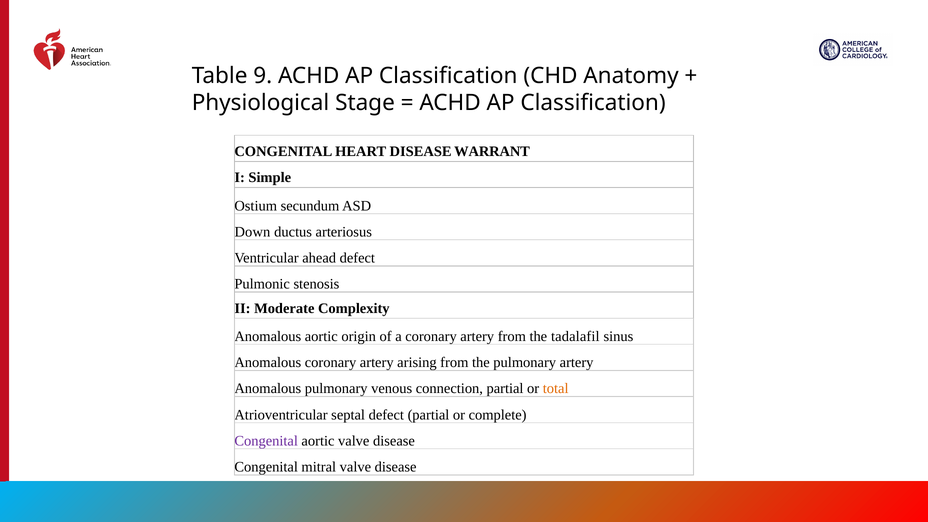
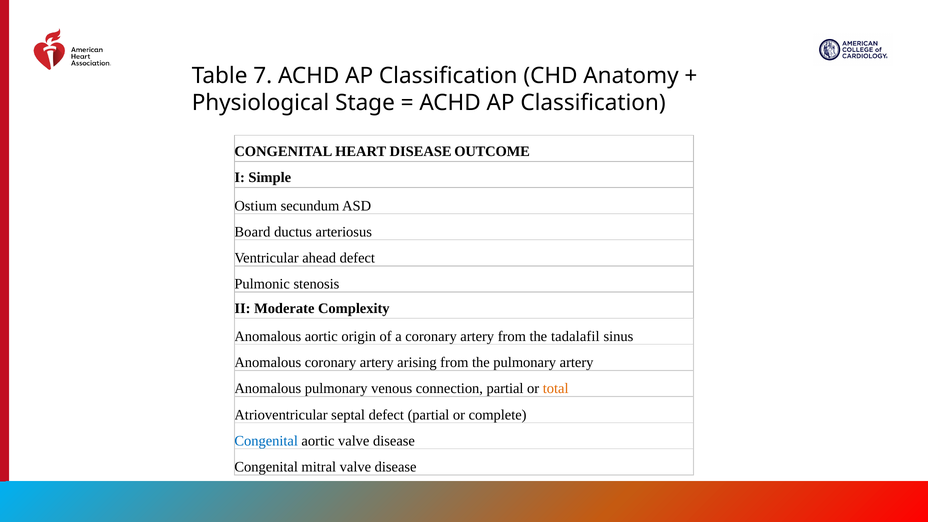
9: 9 -> 7 (263, 76)
WARRANT: WARRANT -> OUTCOME (492, 152)
Down: Down -> Board (252, 232)
Congenital colour: purple -> blue (266, 441)
